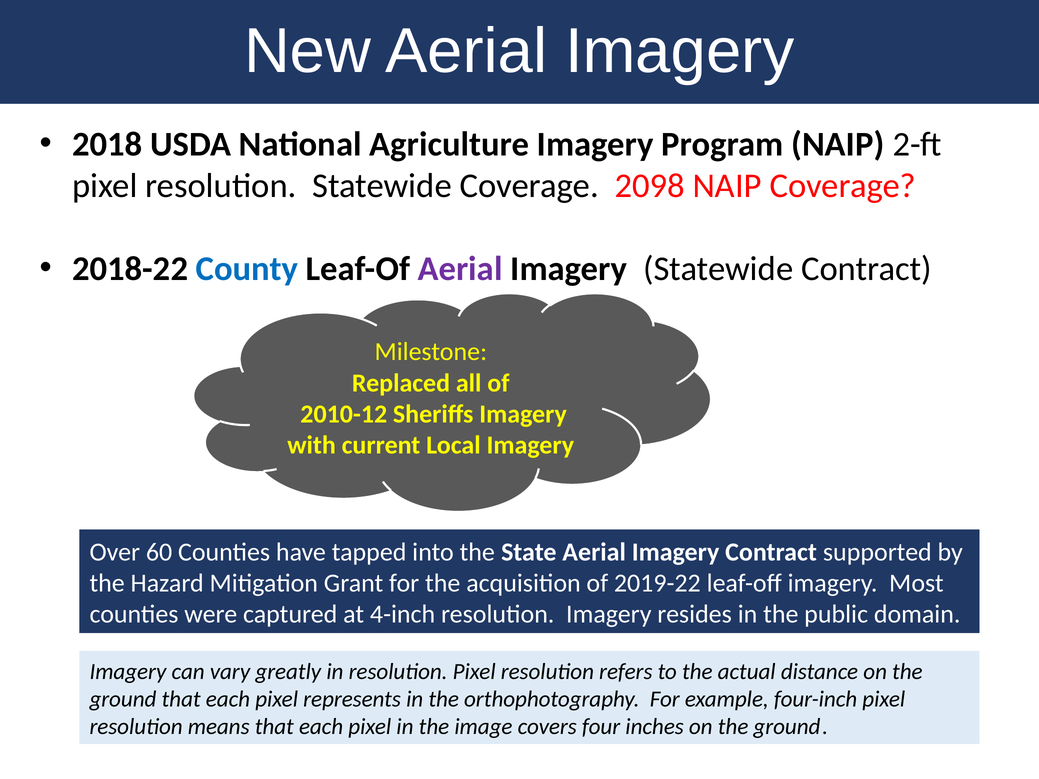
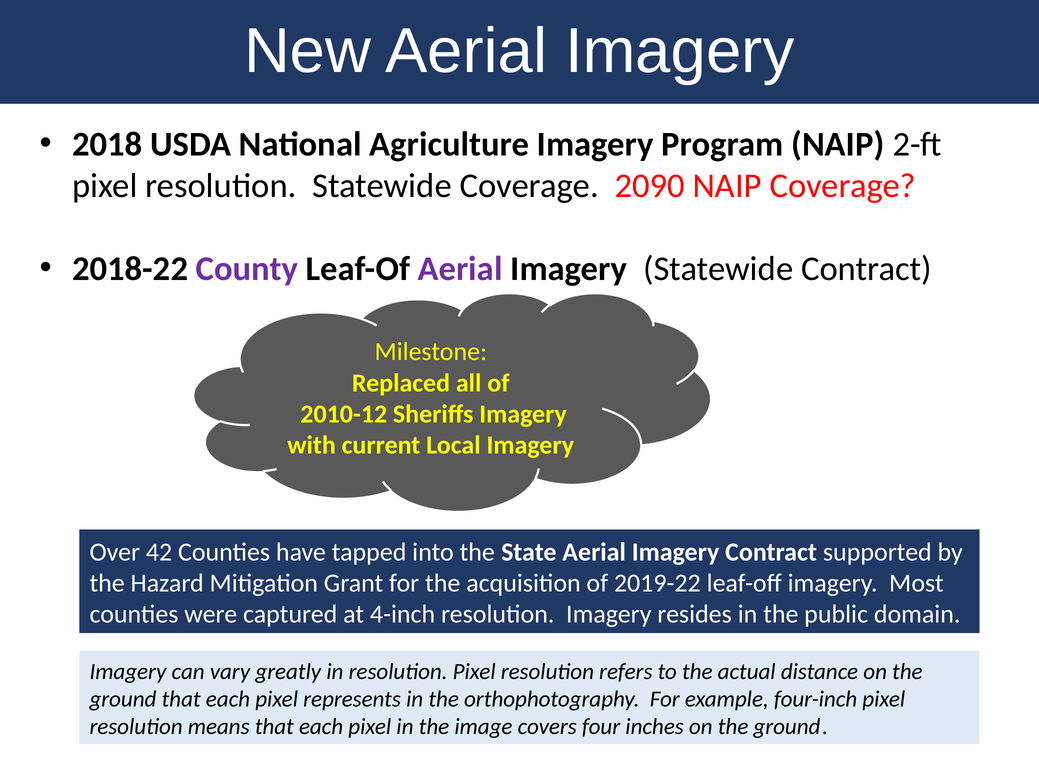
2098: 2098 -> 2090 (650, 186)
County colour: blue -> purple (247, 269)
60: 60 -> 42 (159, 552)
